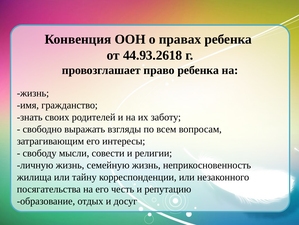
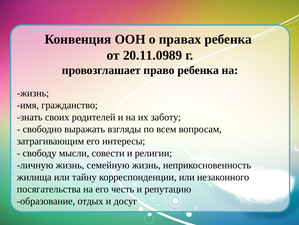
44.93.2618: 44.93.2618 -> 20.11.0989 (153, 55)
